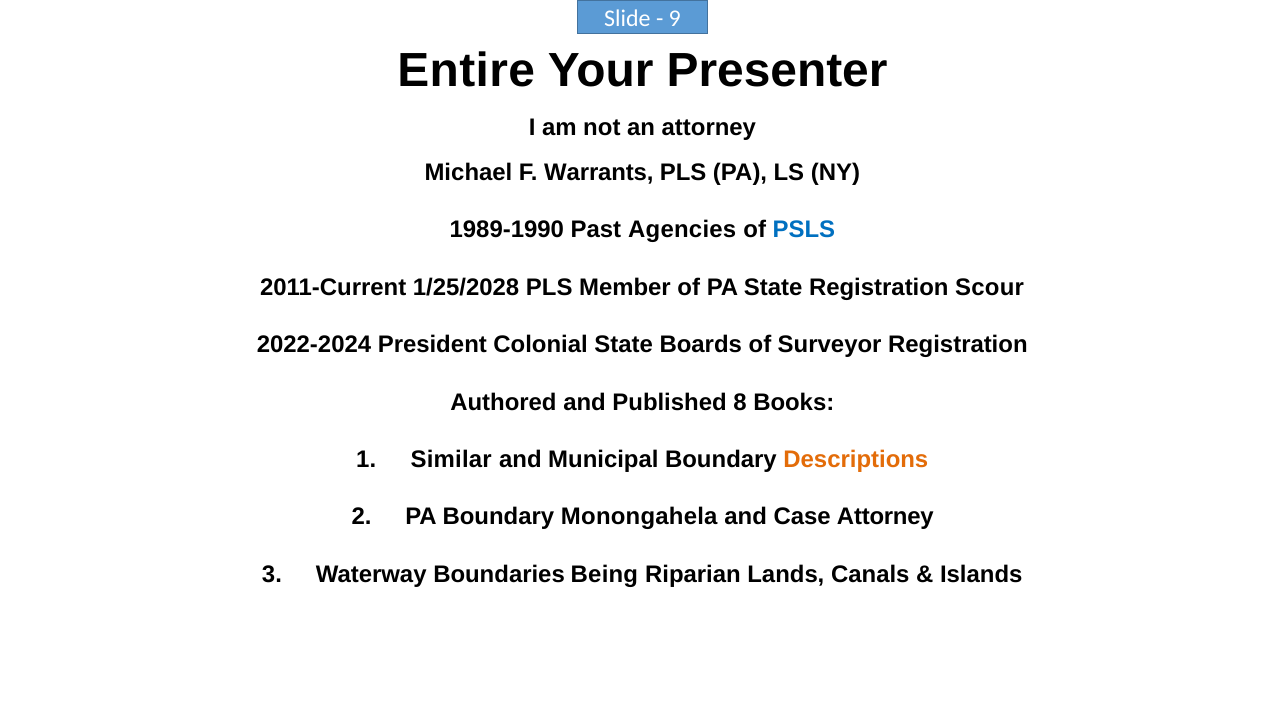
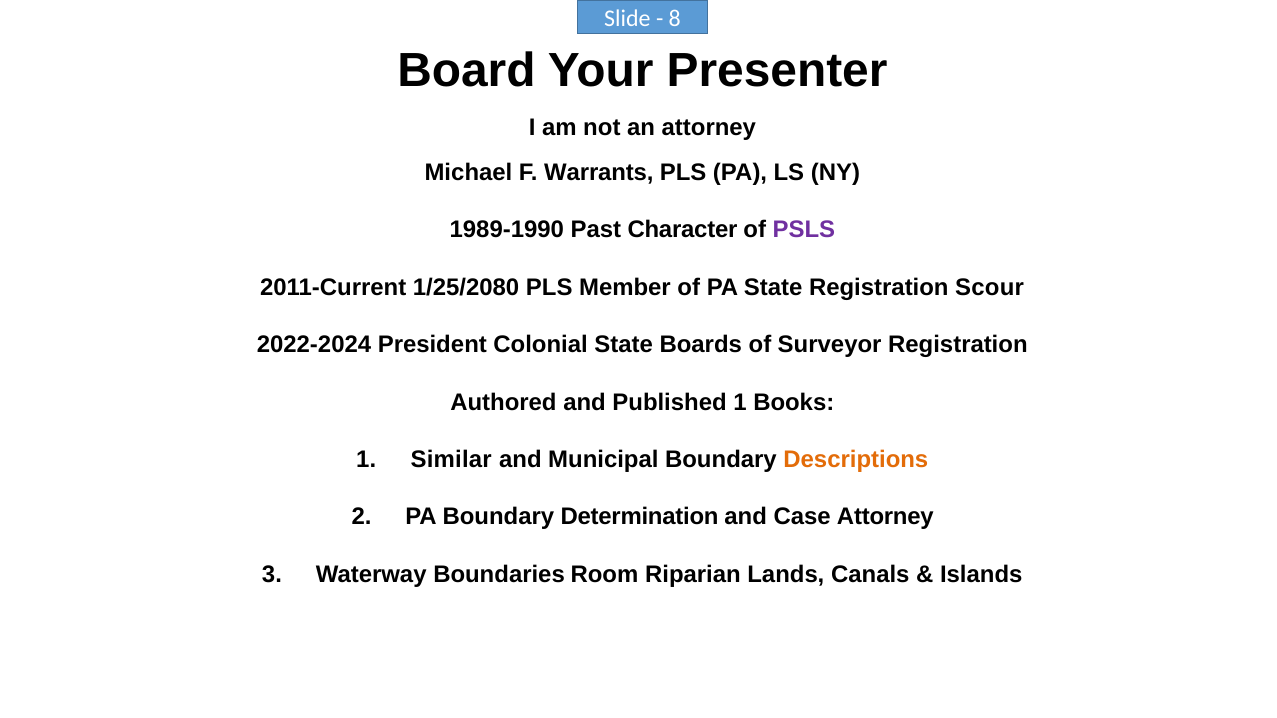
9: 9 -> 8 (675, 18)
Entire: Entire -> Board (466, 70)
Agencies: Agencies -> Character (682, 230)
PSLS colour: blue -> purple (804, 230)
1/25/2028: 1/25/2028 -> 1/25/2080 (466, 287)
Published 8: 8 -> 1 (740, 402)
Monongahela: Monongahela -> Determination (640, 517)
Being: Being -> Room (605, 575)
